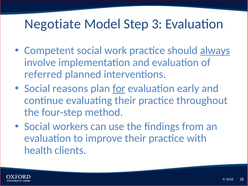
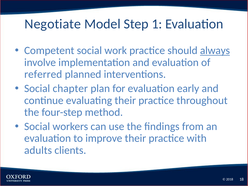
3: 3 -> 1 (157, 24)
reasons: reasons -> chapter (70, 88)
for underline: present -> none (119, 88)
health: health -> adults (38, 150)
